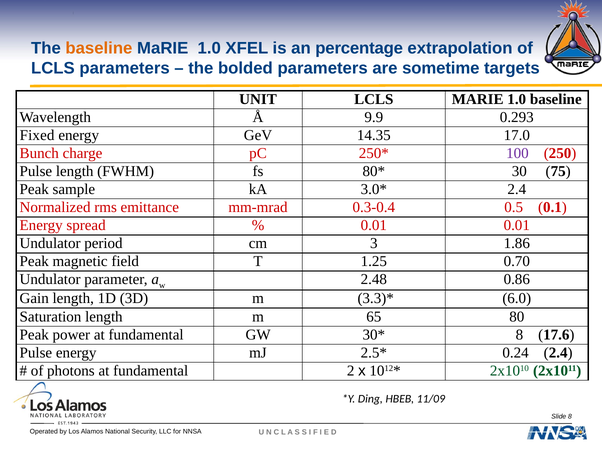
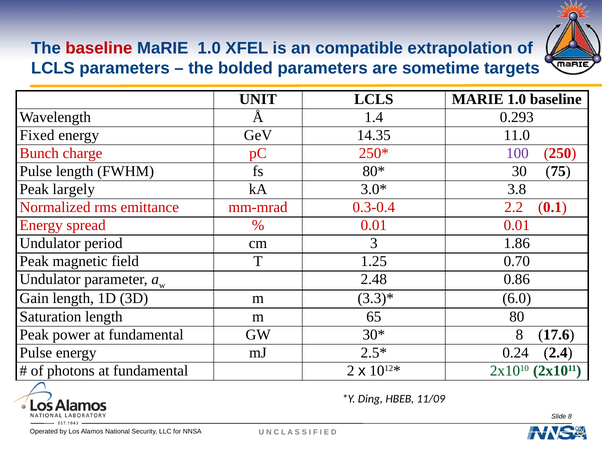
baseline colour: orange -> red (99, 48)
percentage: percentage -> compatible (359, 48)
9.9: 9.9 -> 1.4 (374, 117)
17.0: 17.0 -> 11.0 (517, 135)
sample: sample -> largely (74, 189)
2.4: 2.4 -> 3.8 (517, 189)
0.5: 0.5 -> 2.2 (514, 208)
